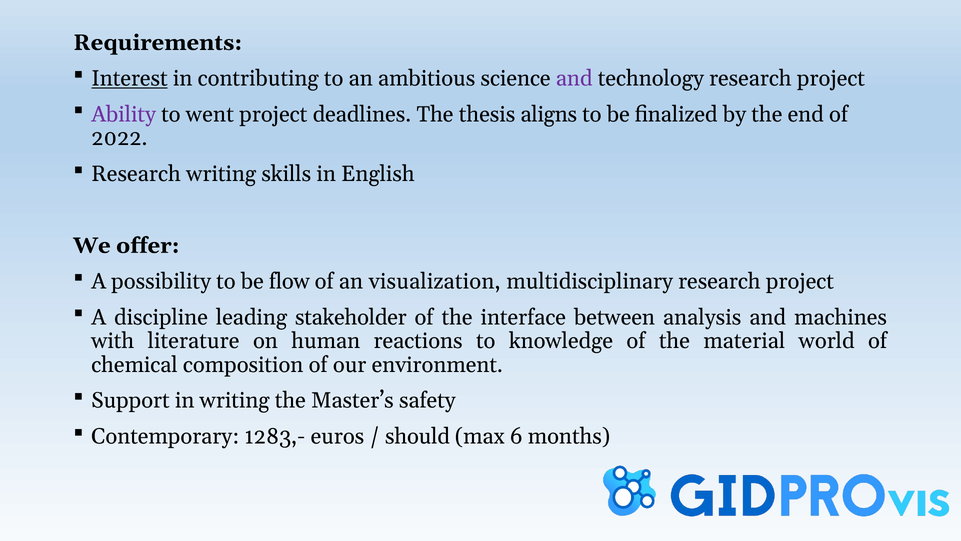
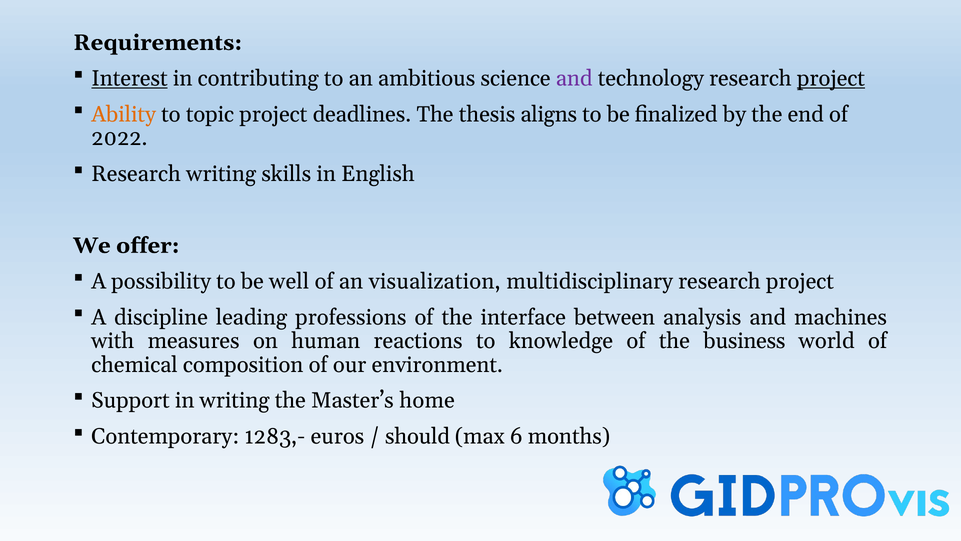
project underline: none -> present (831, 78)
Ability colour: purple -> orange (124, 114)
went: went -> topic (210, 114)
flow: flow -> well (289, 281)
stakeholder: stakeholder -> professions (351, 317)
literature: literature -> measures (194, 341)
material: material -> business (744, 341)
safety: safety -> home (427, 400)
